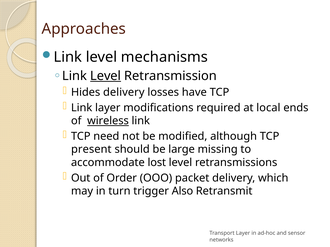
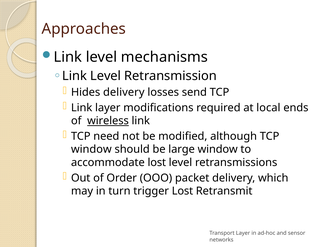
Level underline: present -> none (106, 76)
have: have -> send (194, 92)
present: present -> window (91, 150)
large missing: missing -> window (218, 150)
trigger Also: Also -> Lost (182, 191)
